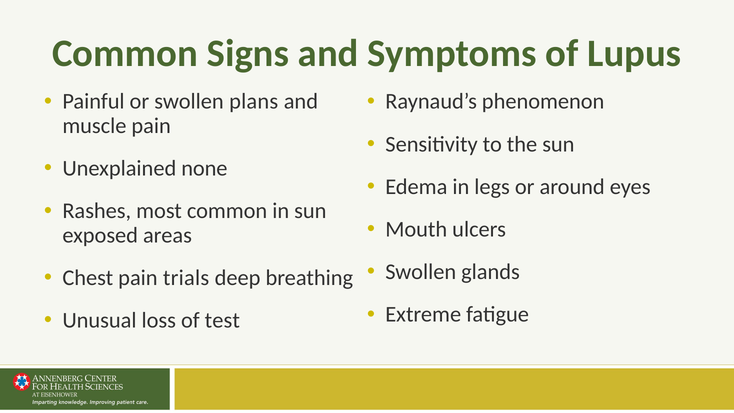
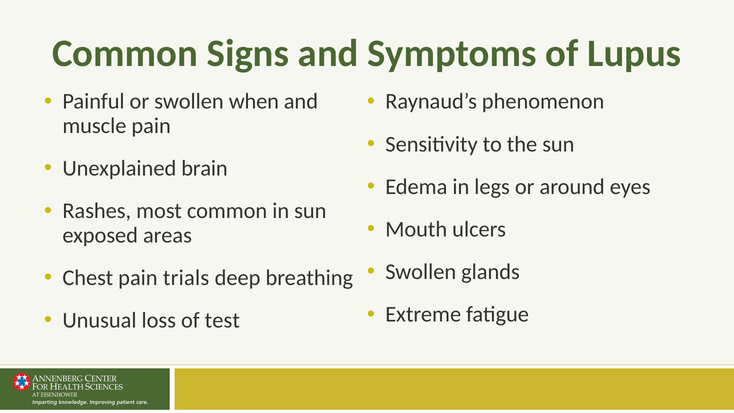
plans: plans -> when (254, 102)
none: none -> brain (204, 168)
